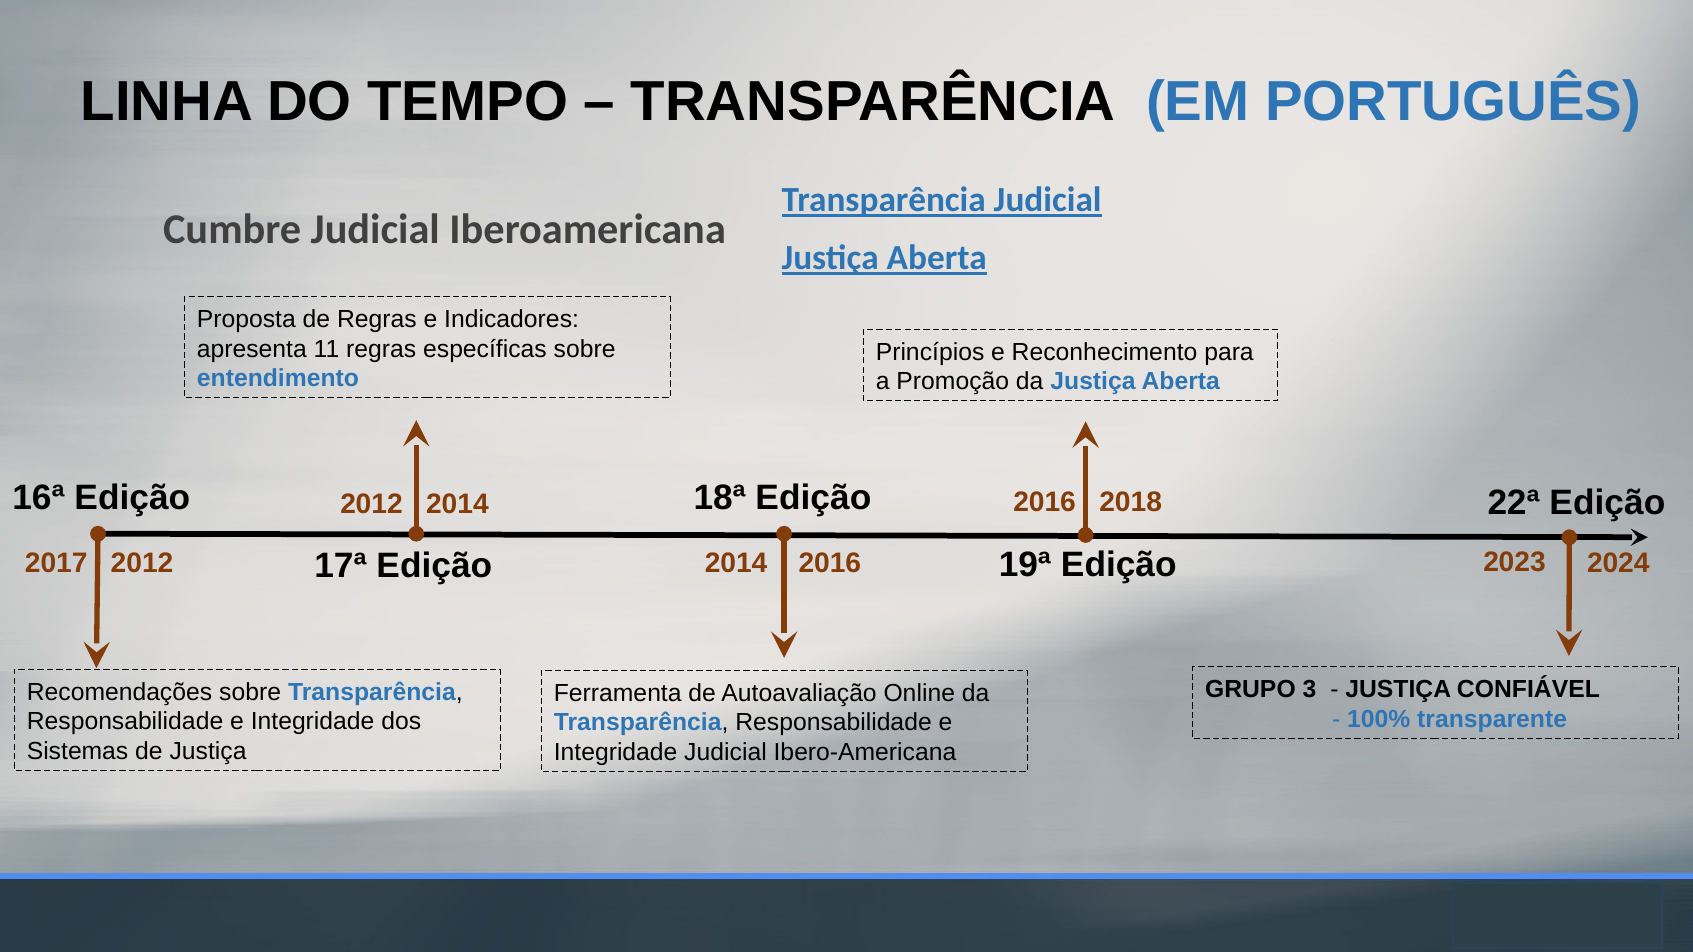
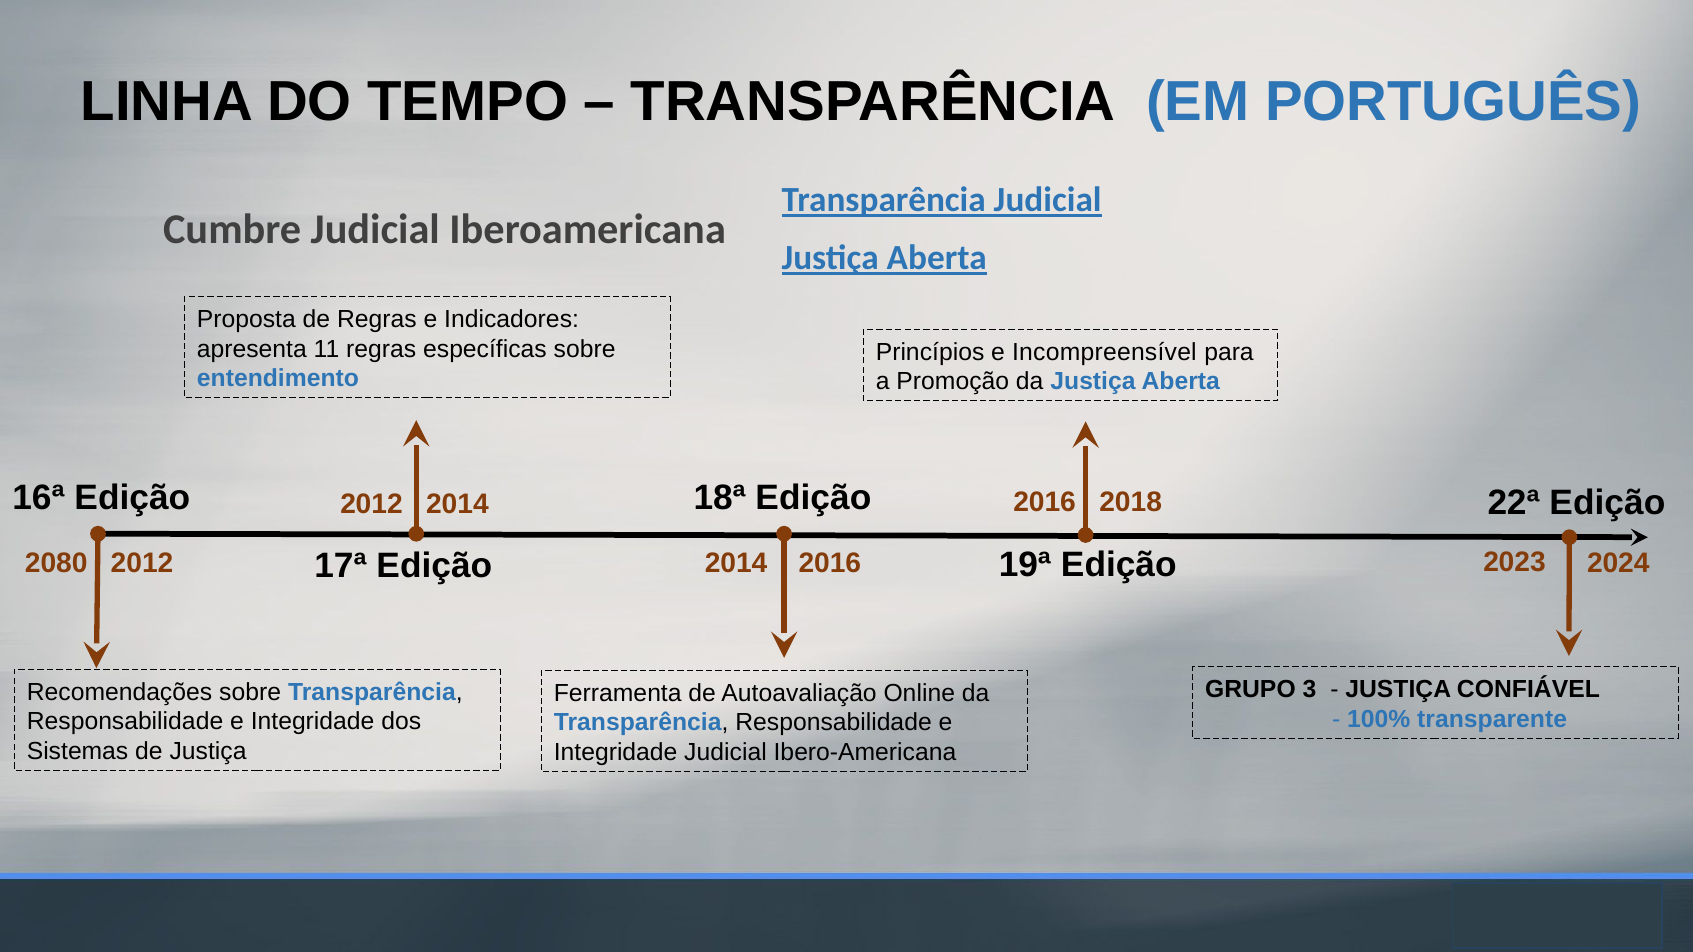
Reconhecimento: Reconhecimento -> Incompreensível (1104, 352)
2017: 2017 -> 2080 (56, 564)
